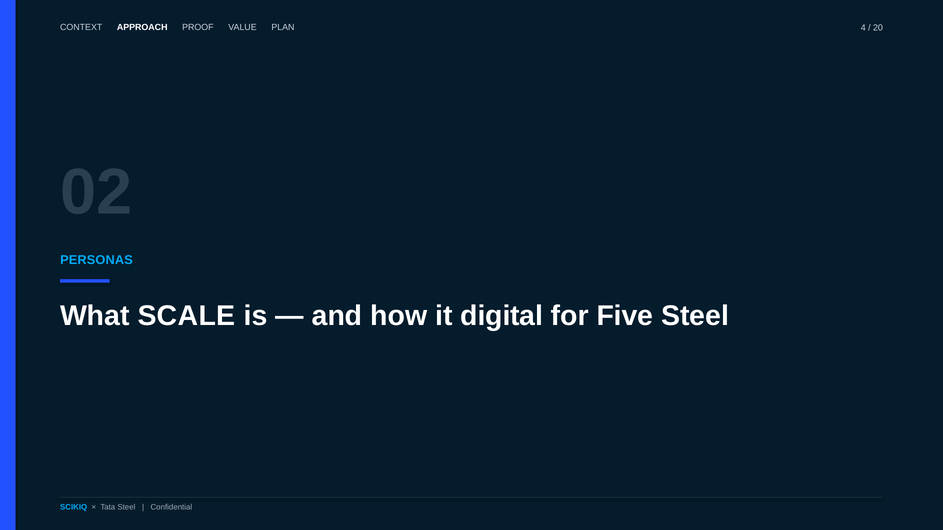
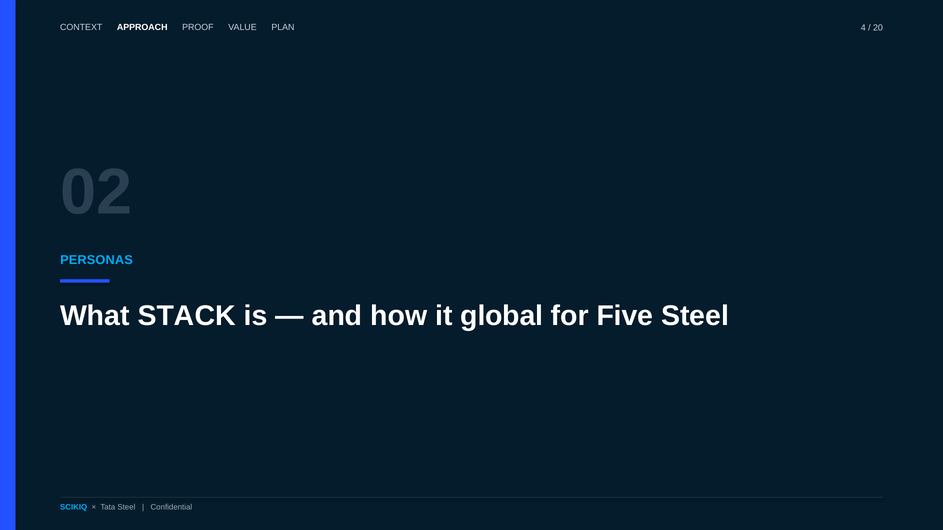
SCALE: SCALE -> STACK (187, 316)
digital: digital -> global (502, 316)
